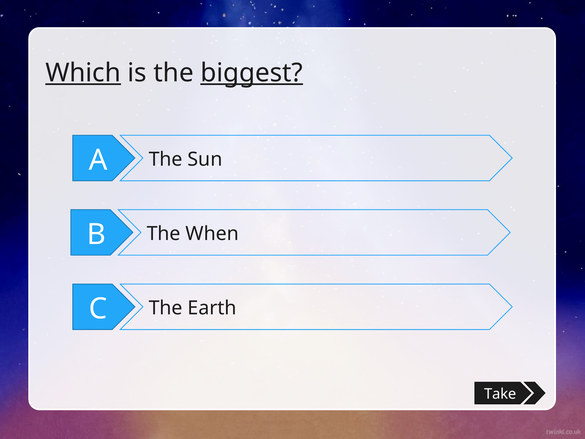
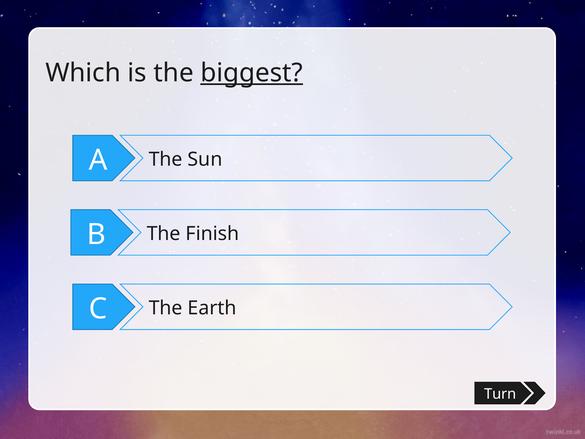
Which underline: present -> none (83, 73)
When: When -> Finish (212, 234)
Take: Take -> Turn (500, 394)
